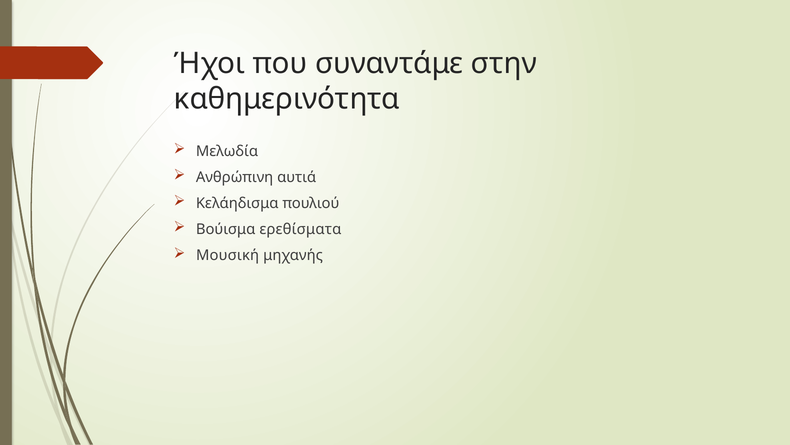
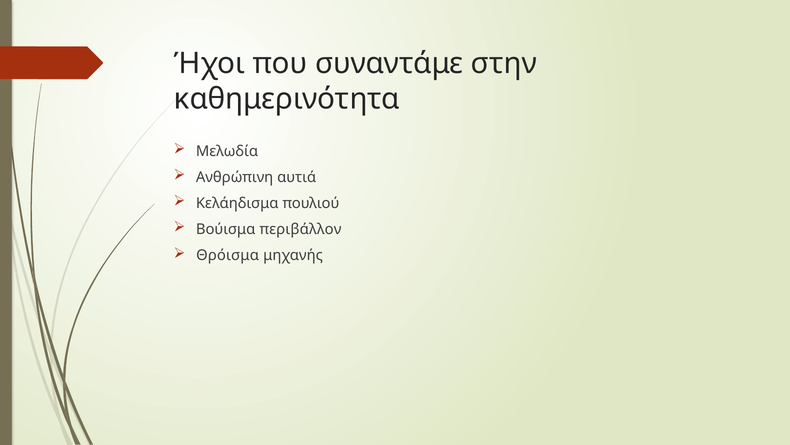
ερεθίσματα: ερεθίσματα -> περιβάλλον (300, 229)
Μουσική: Μουσική -> Θρόισμα (228, 255)
